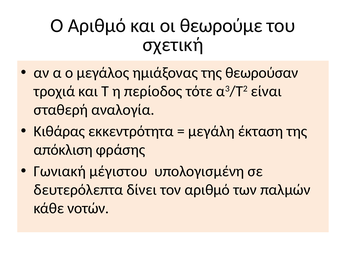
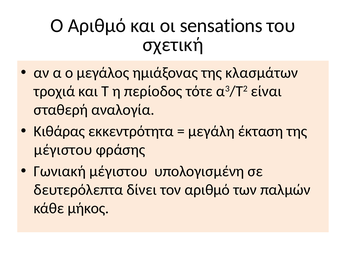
θεωρούμε: θεωρούμε -> sensations (221, 26)
θεωρούσαν: θεωρούσαν -> κλασμάτων (262, 73)
απόκλιση: απόκλιση -> μέγιστου (63, 149)
νοτών: νοτών -> μήκος (88, 208)
